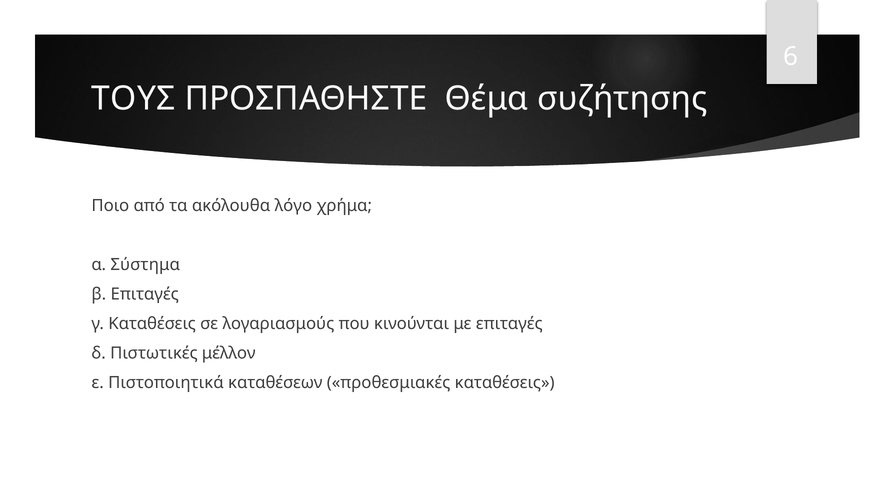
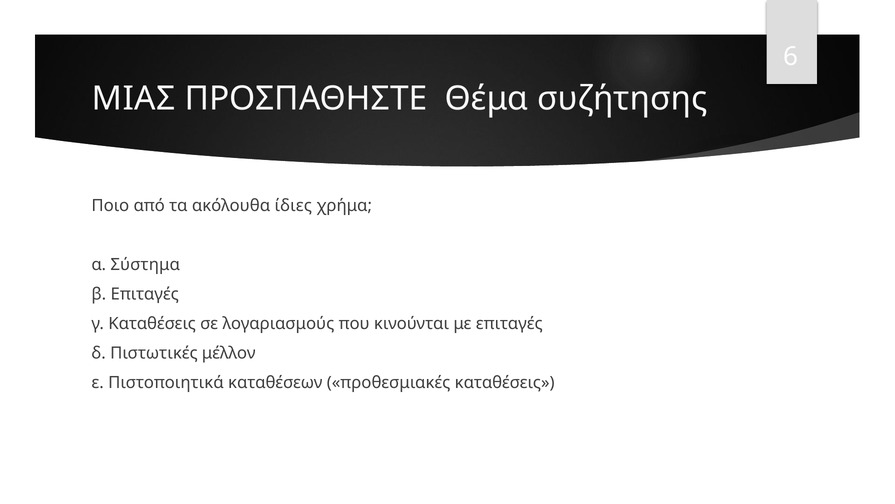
ΤΟΥΣ: ΤΟΥΣ -> ΜΙΑΣ (134, 99)
λόγο: λόγο -> ίδιες (293, 206)
